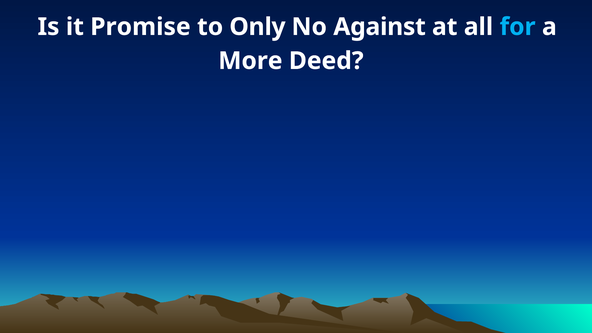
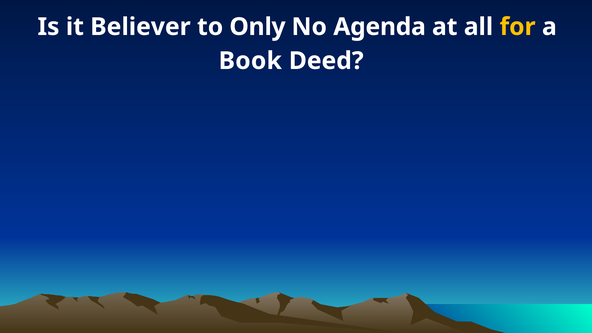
Promise: Promise -> Believer (140, 27)
Against: Against -> Agenda (380, 27)
for colour: light blue -> yellow (518, 27)
More: More -> Book (250, 61)
